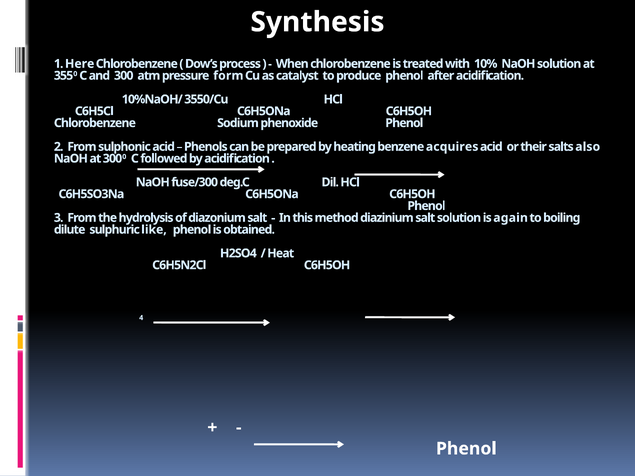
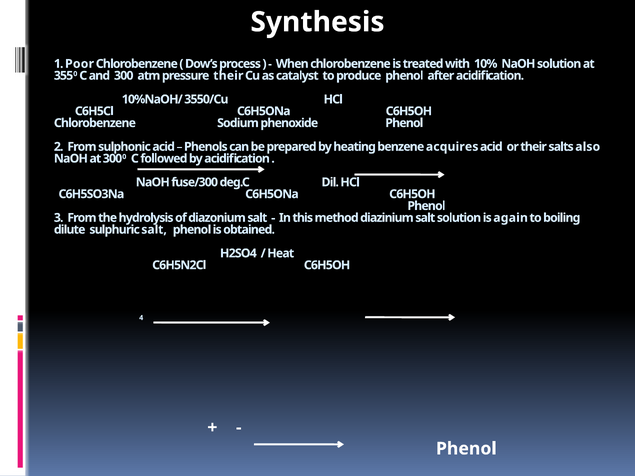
Here: Here -> Poor (80, 64)
pressure form: form -> their (228, 76)
sulphuric like: like -> salt (154, 230)
